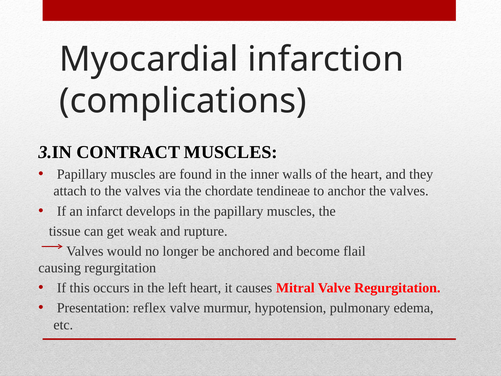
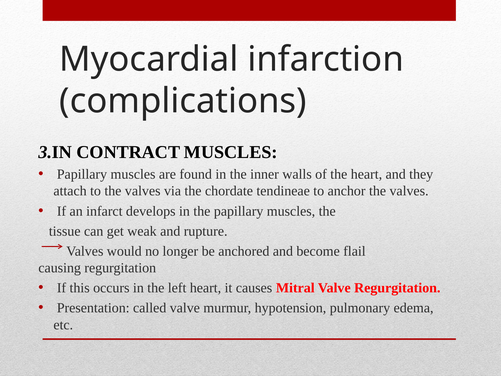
reflex: reflex -> called (150, 308)
